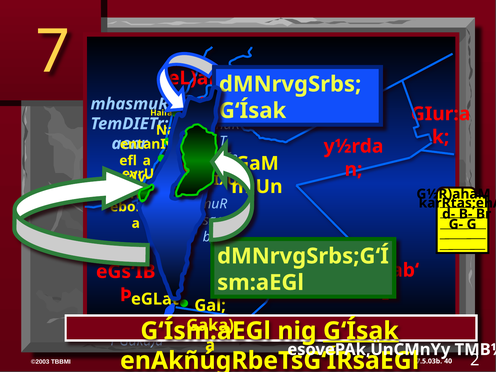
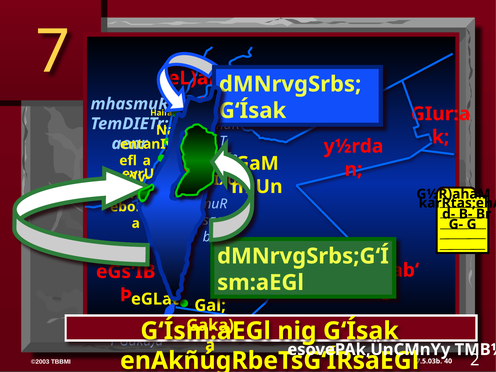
G‘Ísak underline: present -> none (361, 331)
